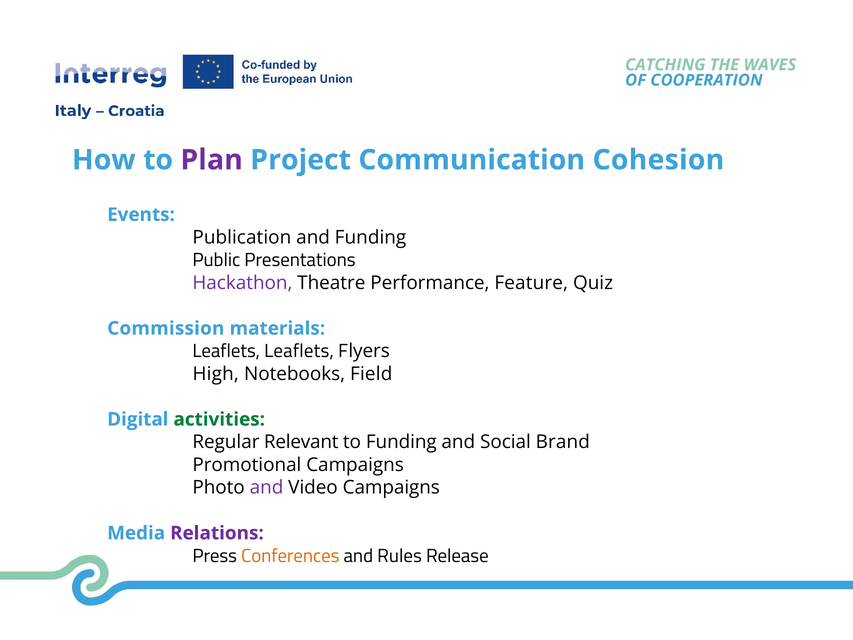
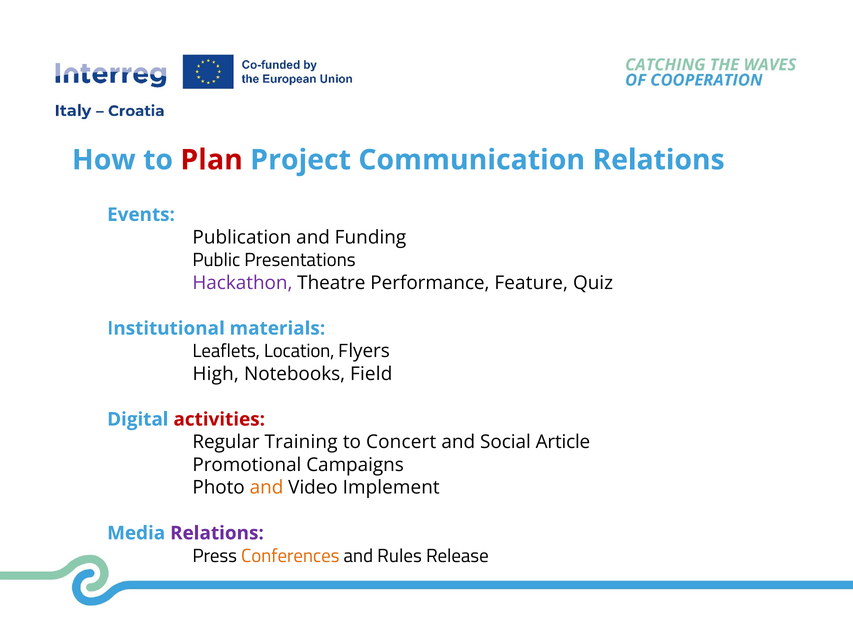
Plan colour: purple -> red (212, 160)
Communication Cohesion: Cohesion -> Relations (659, 160)
Commission: Commission -> Institutional (166, 328)
Leaflets Leaflets: Leaflets -> Location (299, 351)
activities colour: green -> red (219, 419)
Relevant: Relevant -> Training (301, 442)
to Funding: Funding -> Concert (401, 442)
Brand: Brand -> Article (563, 442)
and colour: purple -> orange (267, 487)
Video Campaigns: Campaigns -> Implement (391, 487)
